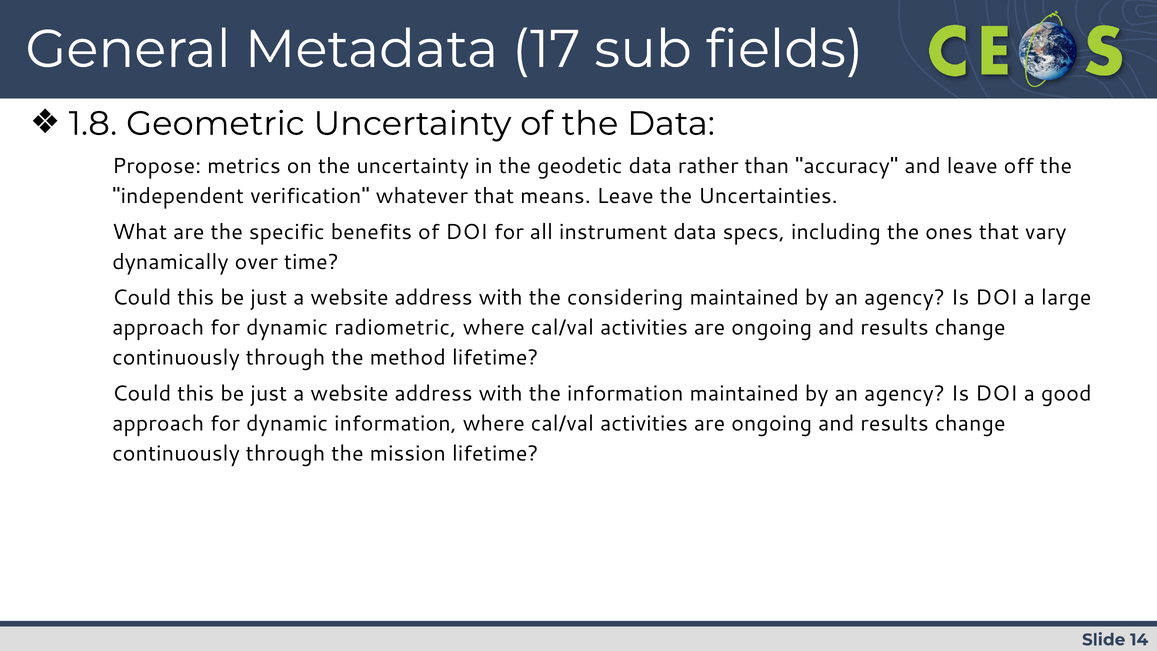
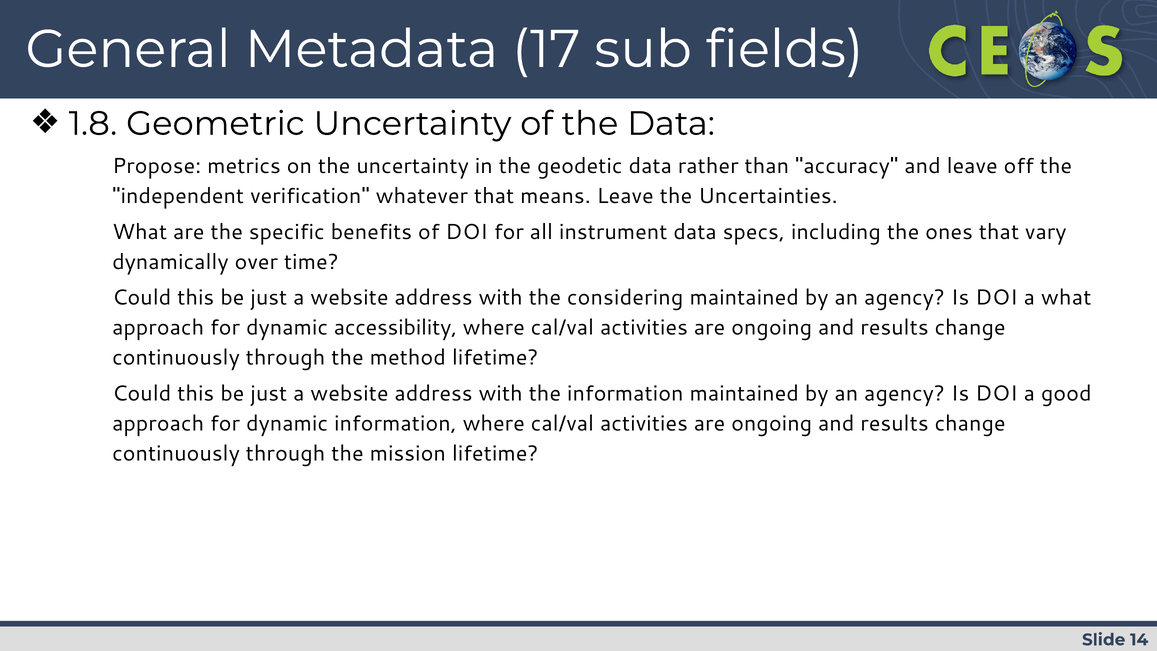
a large: large -> what (1066, 298)
radiometric: radiometric -> accessibility (395, 328)
